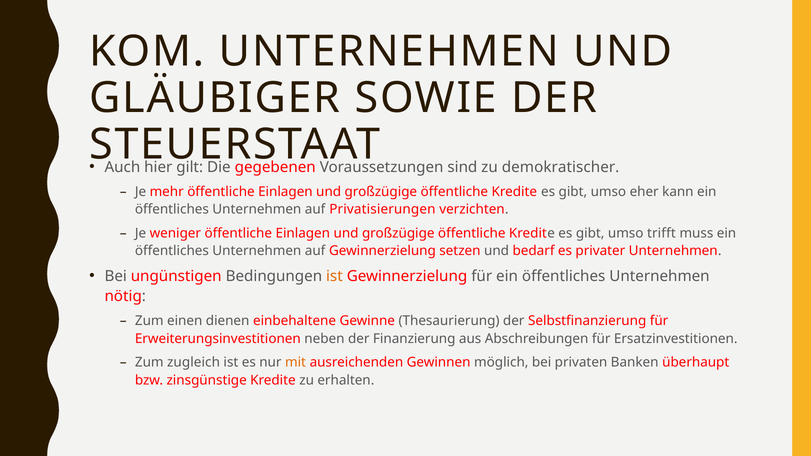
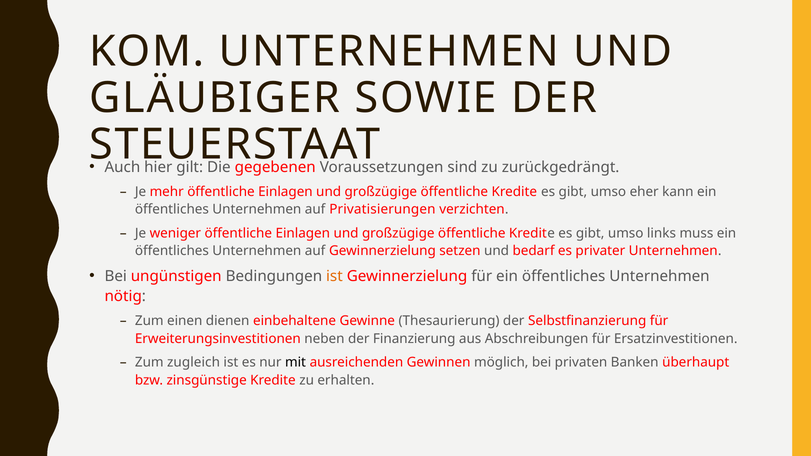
demokratischer: demokratischer -> zurückgedrängt (561, 167)
trifft: trifft -> links (661, 233)
mit colour: orange -> black (295, 362)
